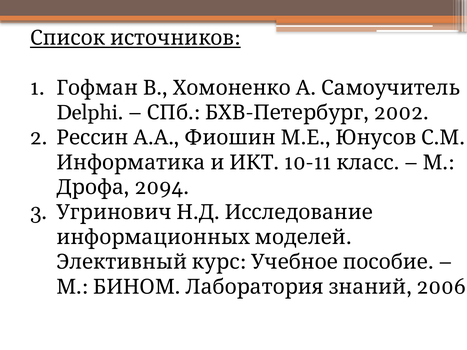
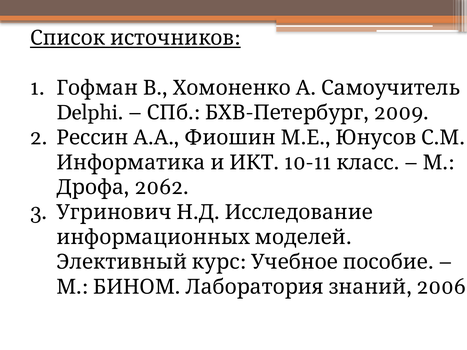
2002: 2002 -> 2009 (401, 113)
2094: 2094 -> 2062 (162, 188)
